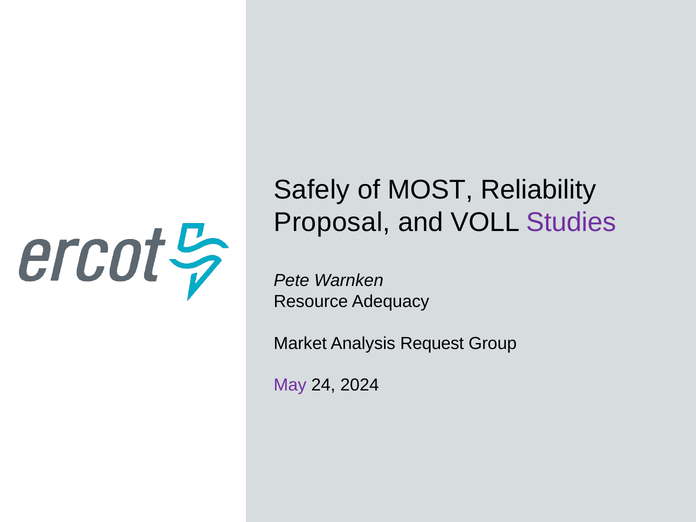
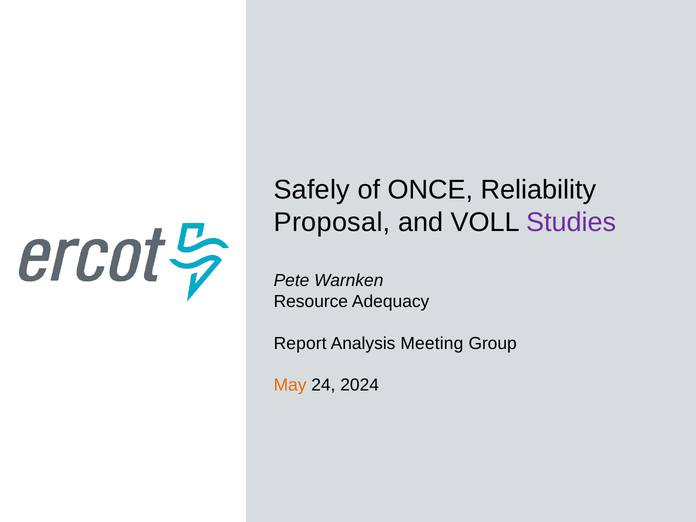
MOST: MOST -> ONCE (430, 190)
Market: Market -> Report (300, 343)
Request: Request -> Meeting (432, 343)
May colour: purple -> orange (290, 385)
